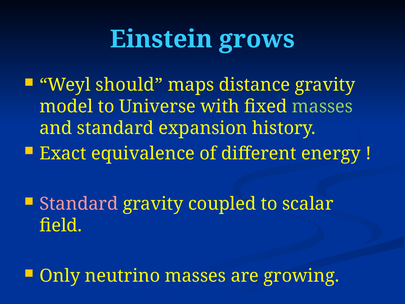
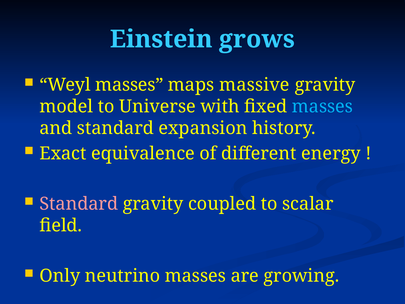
Weyl should: should -> masses (129, 85)
distance: distance -> massive (254, 85)
masses colour: light green -> light blue (322, 107)
